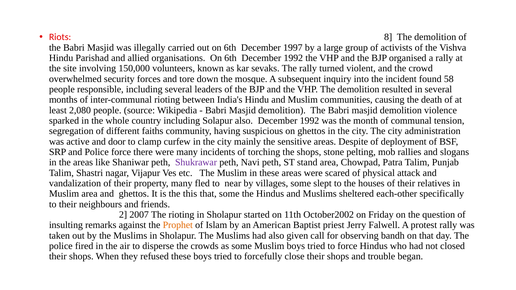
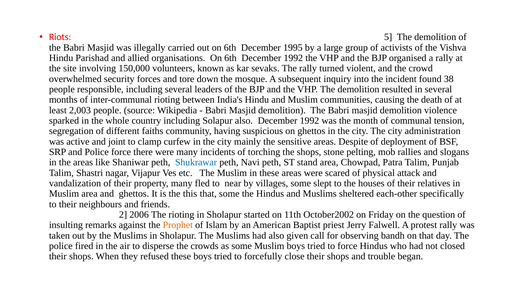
8: 8 -> 5 (388, 37)
1997: 1997 -> 1995 (293, 48)
58: 58 -> 38 (449, 79)
2,080: 2,080 -> 2,003 (80, 110)
door: door -> joint (117, 142)
Shukrawar colour: purple -> blue (196, 163)
2007: 2007 -> 2006 (139, 215)
